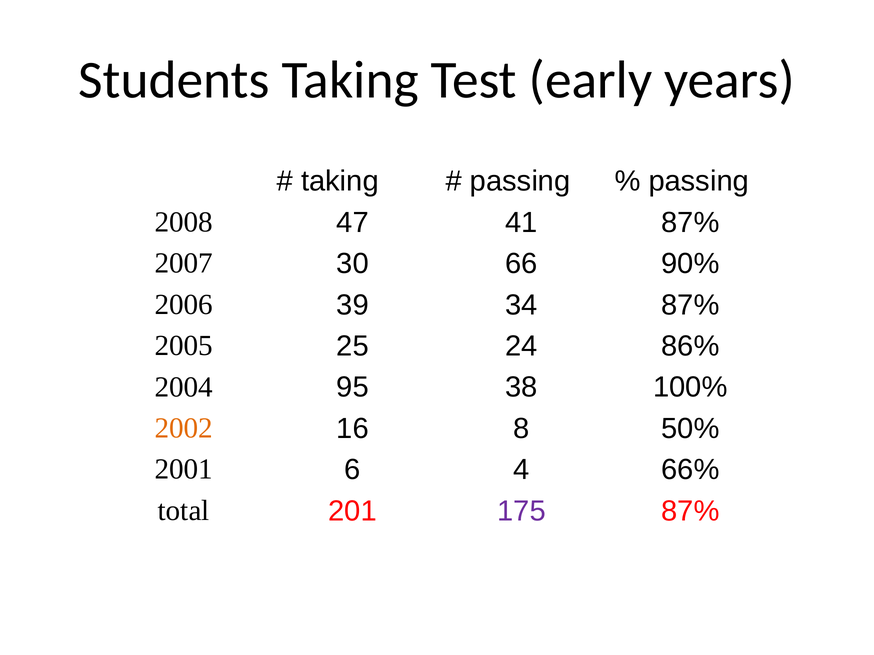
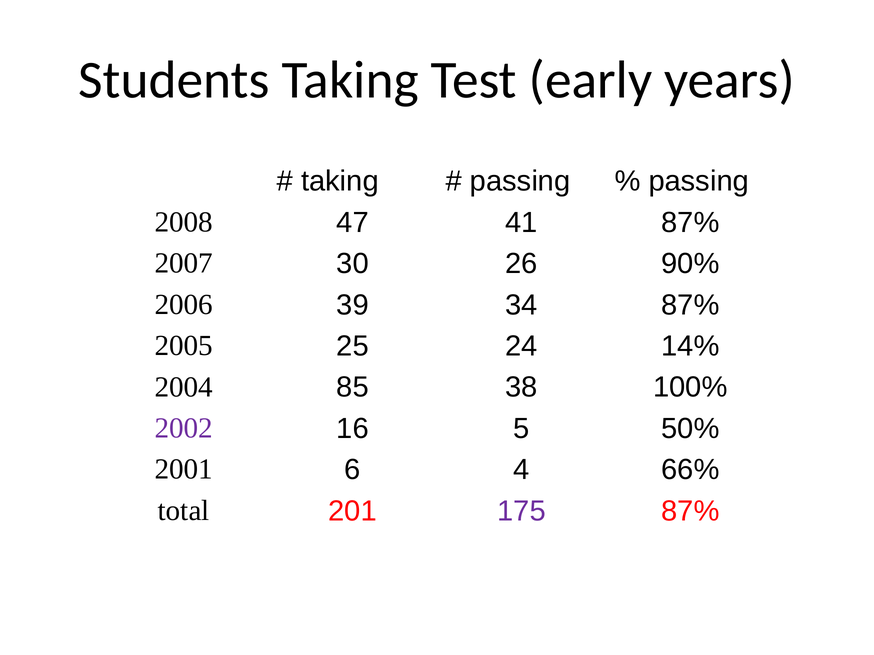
66: 66 -> 26 (521, 264)
86%: 86% -> 14% (690, 346)
95: 95 -> 85 (353, 388)
2002 colour: orange -> purple (184, 428)
8: 8 -> 5 (521, 429)
